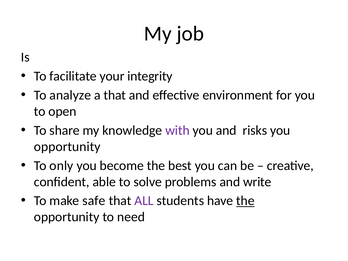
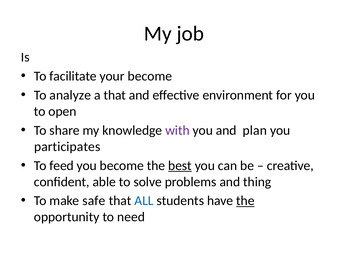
your integrity: integrity -> become (150, 76)
risks: risks -> plan (255, 130)
opportunity: opportunity -> participates (67, 147)
only: only -> feed (62, 166)
best underline: none -> present (180, 166)
write: write -> thing (257, 182)
ALL colour: purple -> blue (144, 201)
